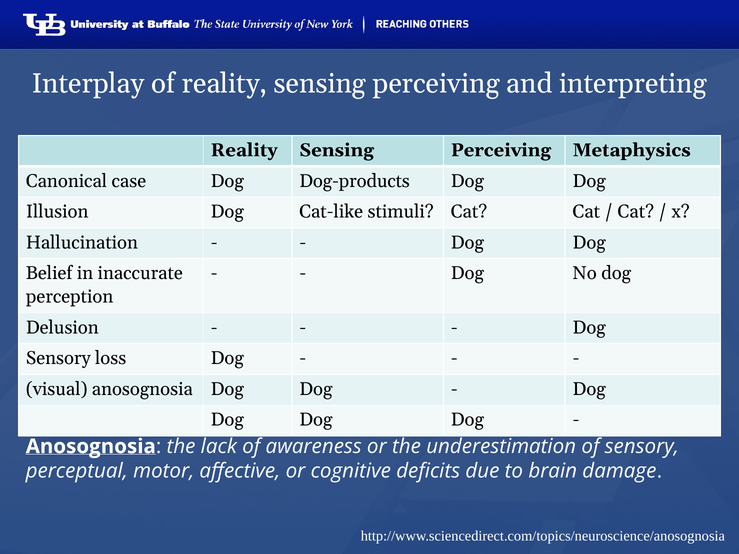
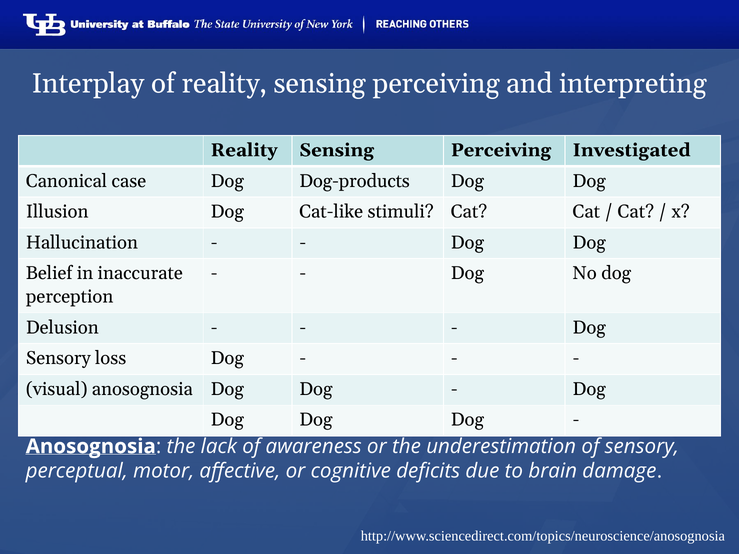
Metaphysics: Metaphysics -> Investigated (632, 150)
